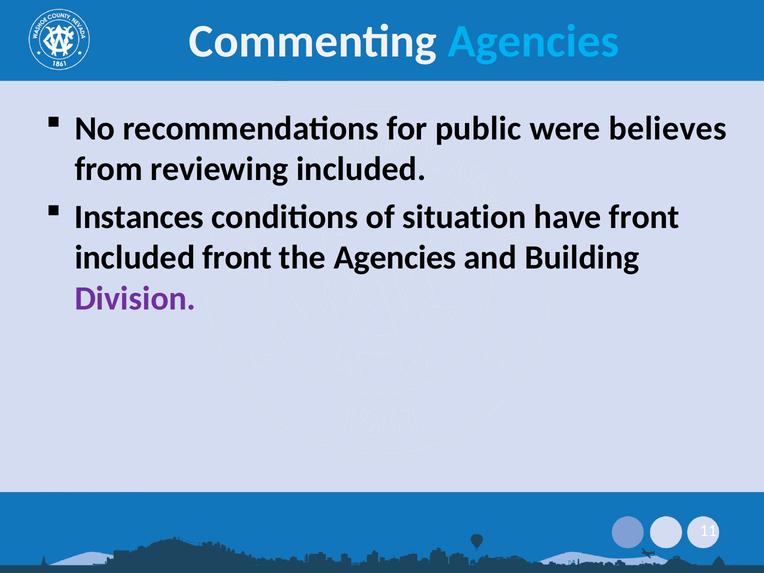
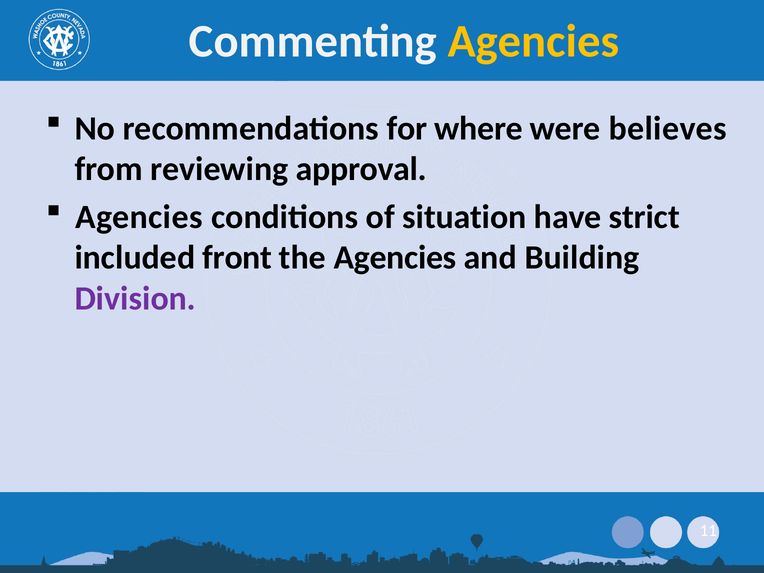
Agencies colour: light blue -> yellow (533, 41)
public: public -> where (479, 128)
reviewing included: included -> approval (361, 169)
Instances: Instances -> Agencies (139, 217)
have front: front -> strict (644, 217)
